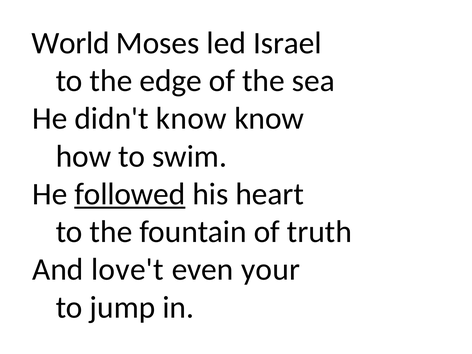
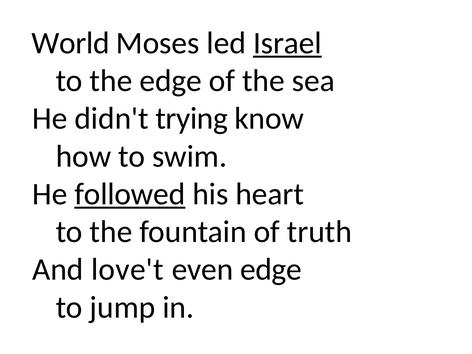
Israel underline: none -> present (287, 43)
didn't know: know -> trying (192, 119)
even your: your -> edge (271, 270)
